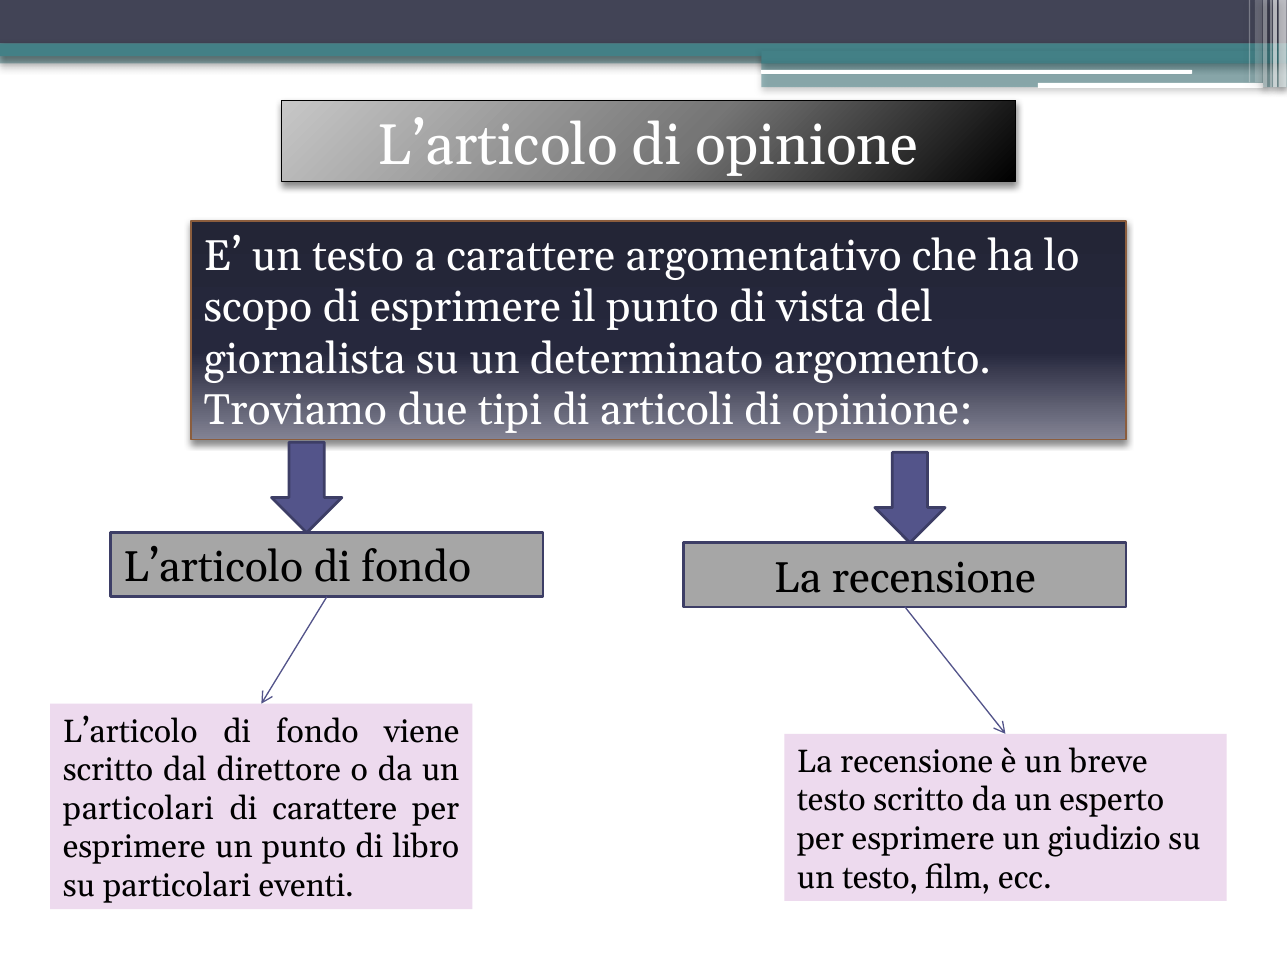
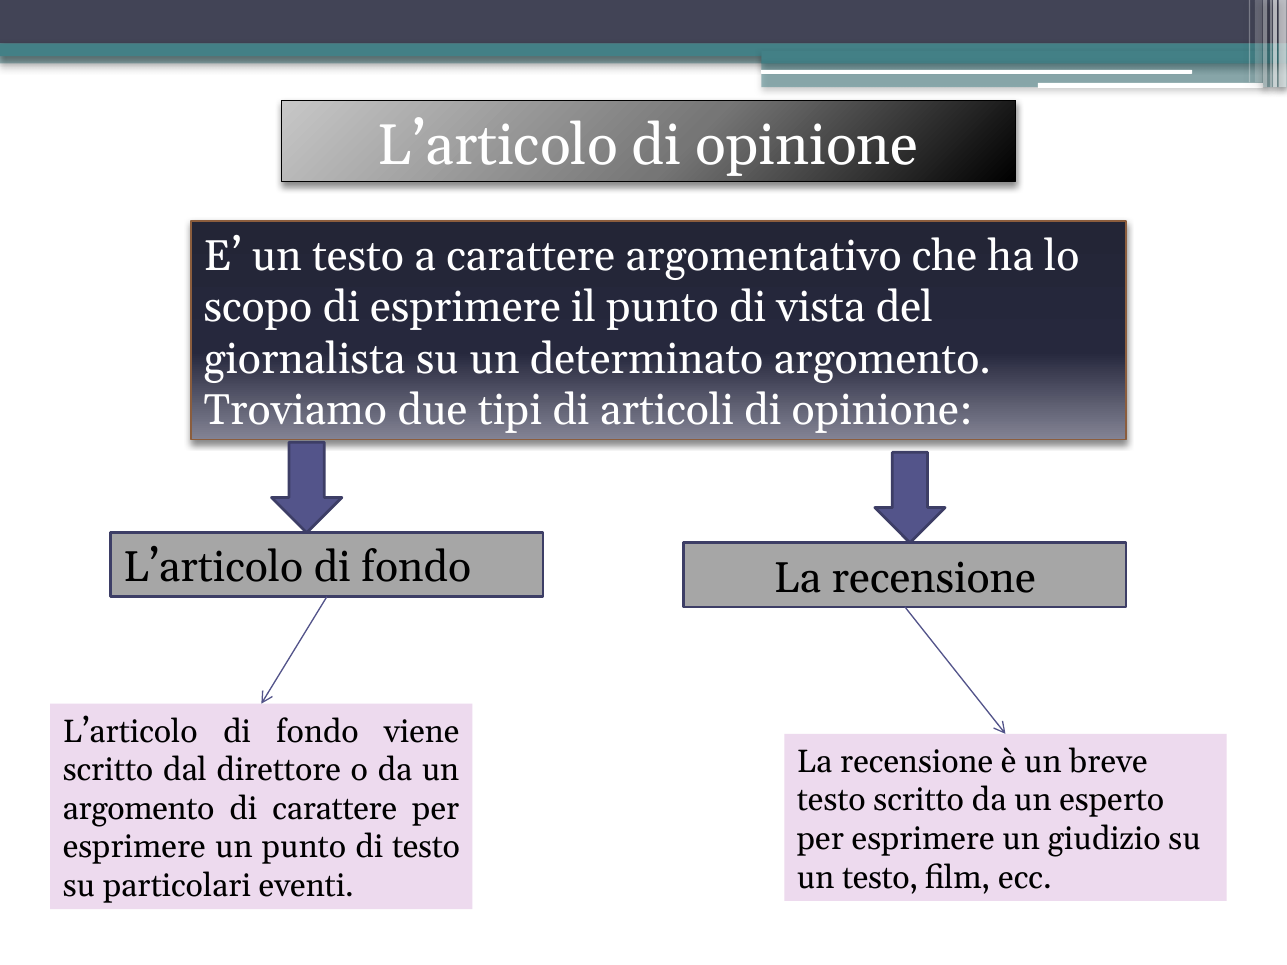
particolari: particolari -> argomento (139, 809)
di libro: libro -> testo (426, 848)
